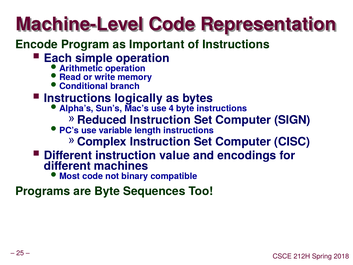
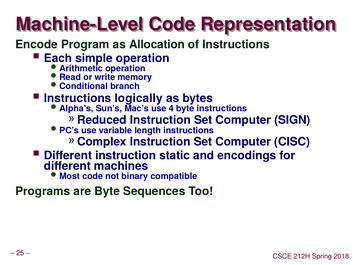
Important: Important -> Allocation (157, 45)
value: value -> static (175, 155)
